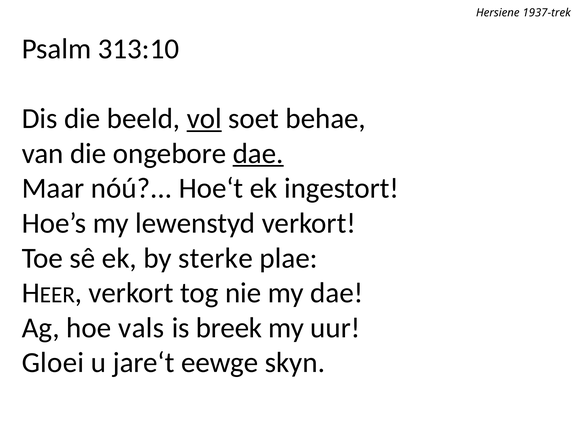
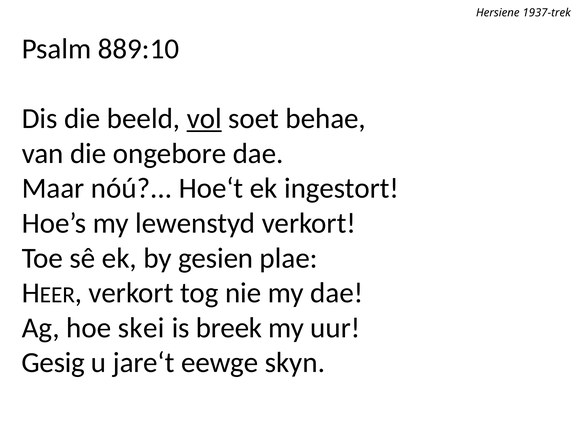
313:10: 313:10 -> 889:10 (139, 49)
dae underline: present -> none (258, 153)
sterke: sterke -> gesien (216, 258)
vals: vals -> skei (141, 328)
Gloei: Gloei -> Gesig (53, 363)
